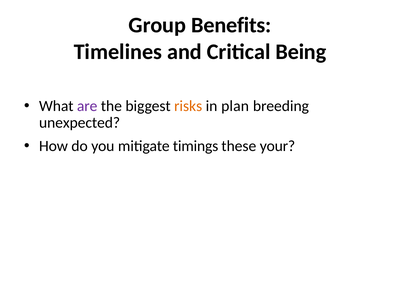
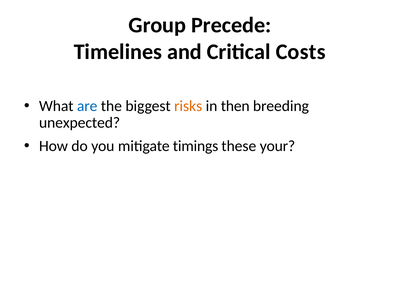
Benefits: Benefits -> Precede (231, 25)
Being: Being -> Costs (301, 52)
are colour: purple -> blue (87, 106)
plan: plan -> then (235, 106)
